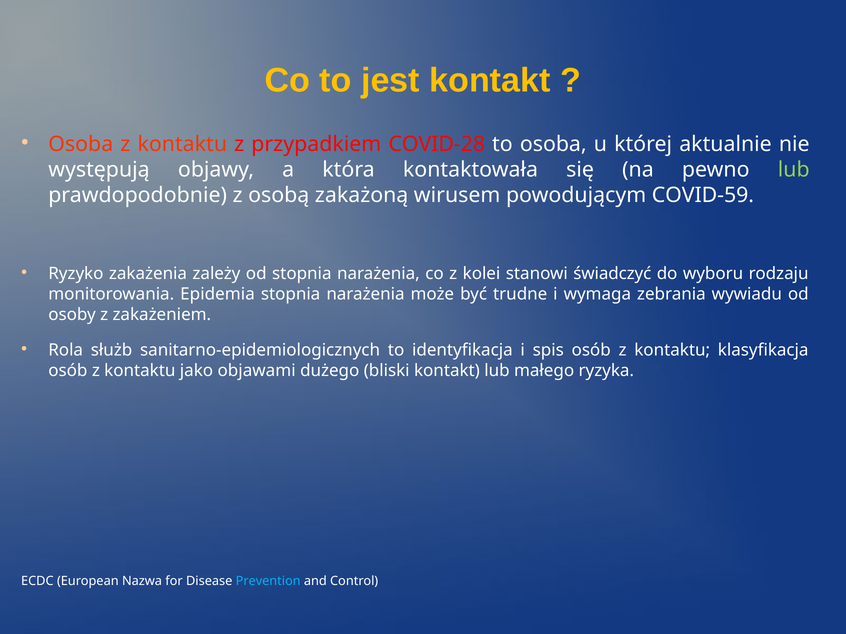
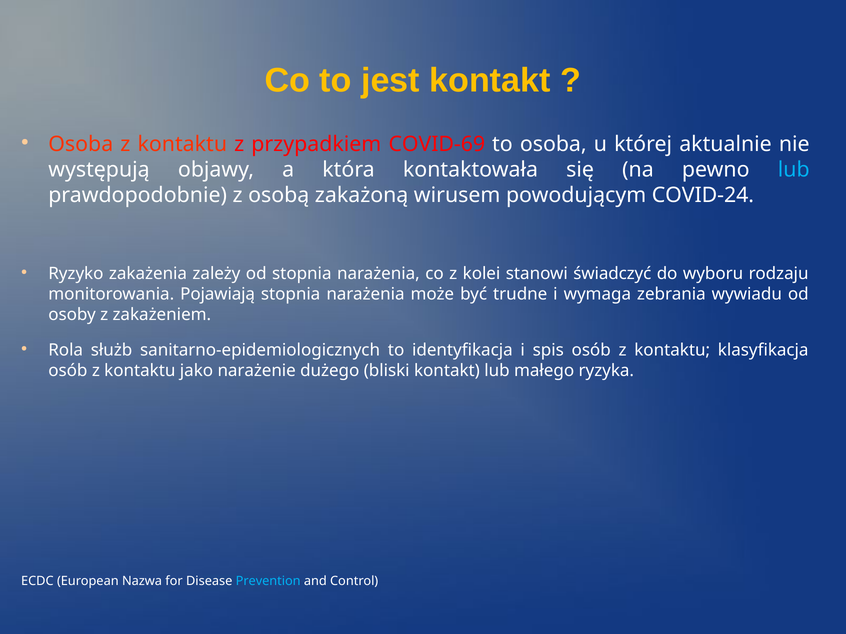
COVID-28: COVID-28 -> COVID-69 (437, 144)
lub colour: light green -> light blue (794, 170)
COVID-59: COVID-59 -> COVID-24 (703, 195)
Epidemia: Epidemia -> Pojawiają (218, 294)
objawami: objawami -> narażenie (257, 371)
